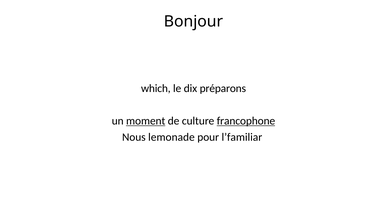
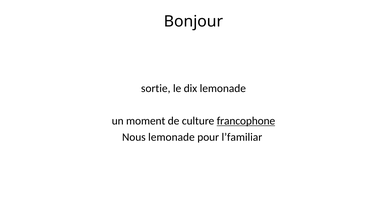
which: which -> sortie (156, 88)
dix préparons: préparons -> lemonade (223, 88)
moment underline: present -> none (146, 121)
